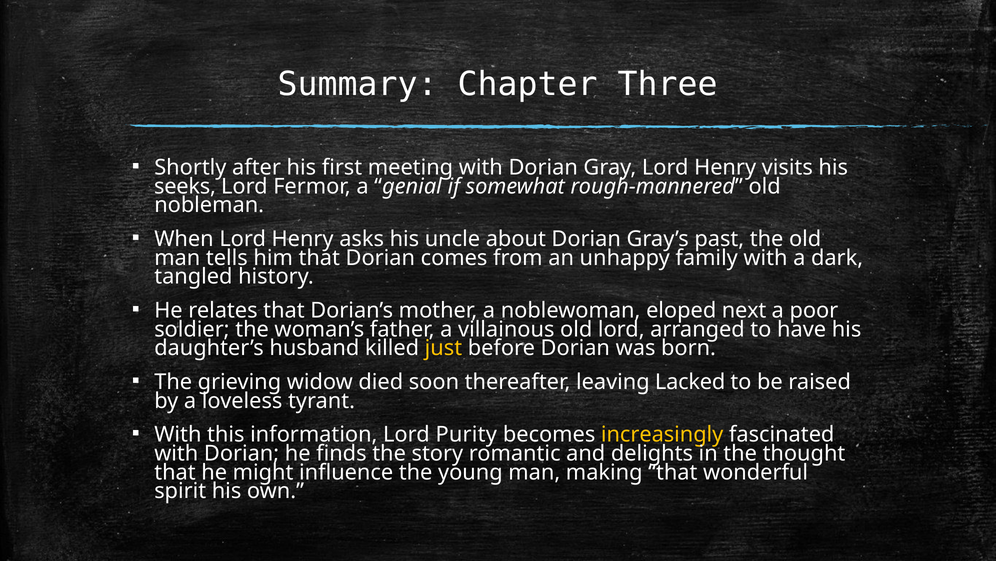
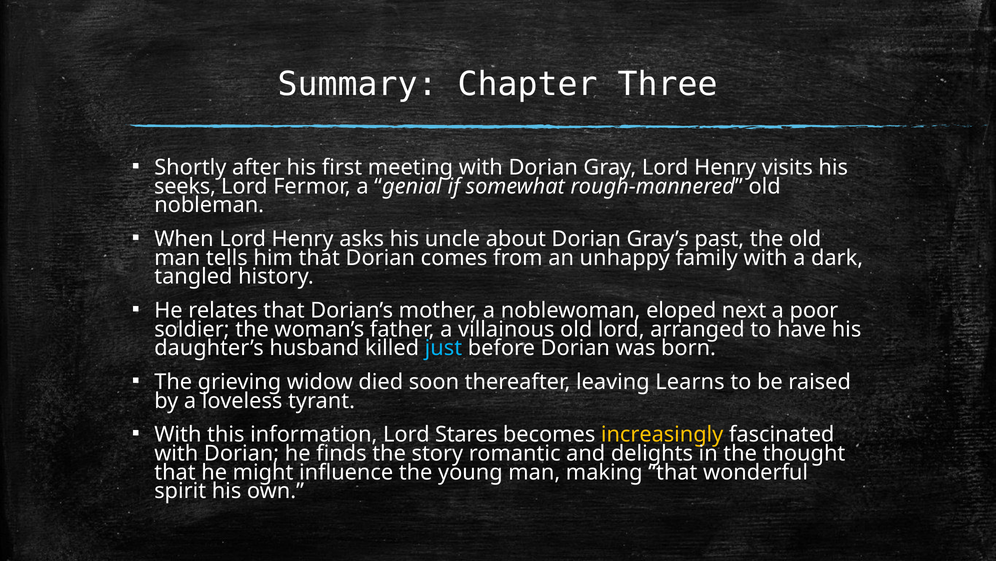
just colour: yellow -> light blue (443, 348)
Lacked: Lacked -> Learns (690, 382)
Purity: Purity -> Stares (466, 434)
